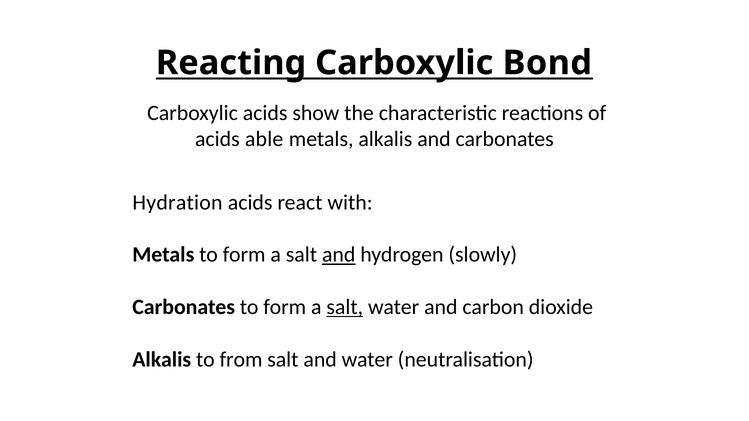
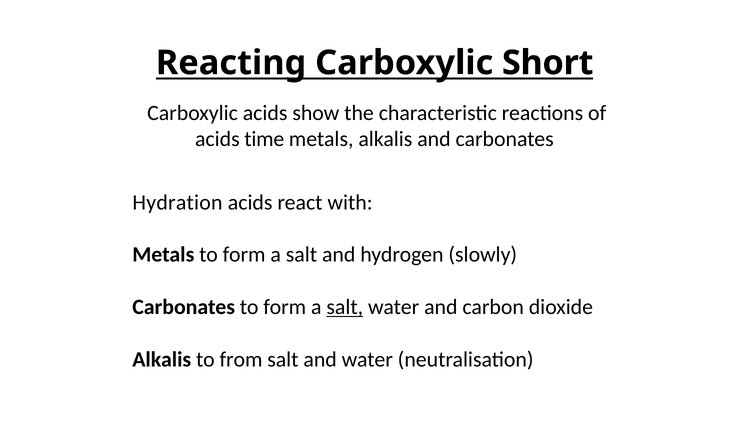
Bond: Bond -> Short (548, 63)
able: able -> time (264, 139)
and underline: present -> none (339, 255)
